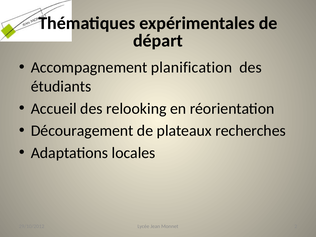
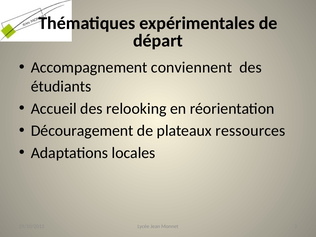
planification: planification -> conviennent (192, 67)
recherches: recherches -> ressources (250, 131)
